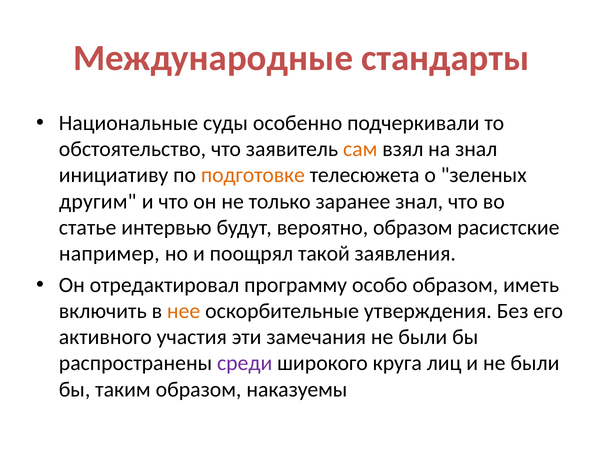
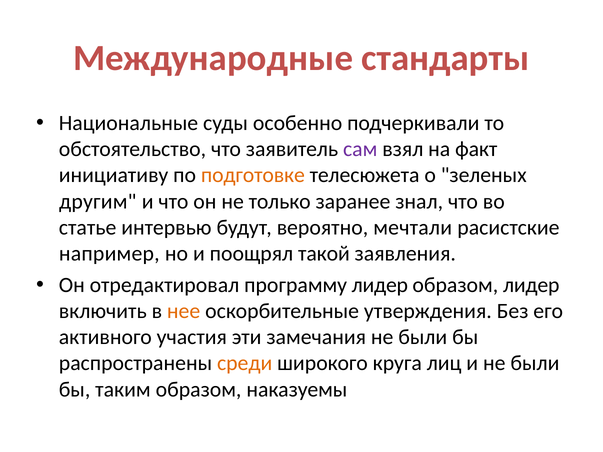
сам colour: orange -> purple (360, 149)
на знал: знал -> факт (476, 149)
вероятно образом: образом -> мечтали (413, 228)
программу особо: особо -> лидер (380, 285)
образом иметь: иметь -> лидер (531, 285)
среди colour: purple -> orange (245, 364)
